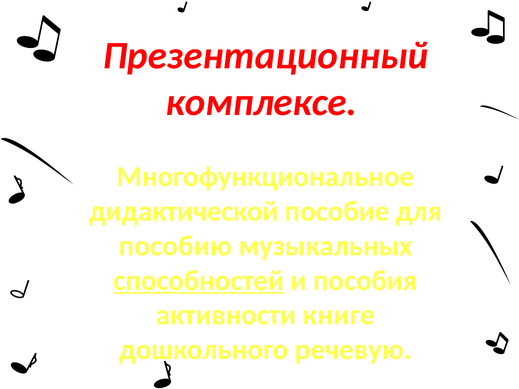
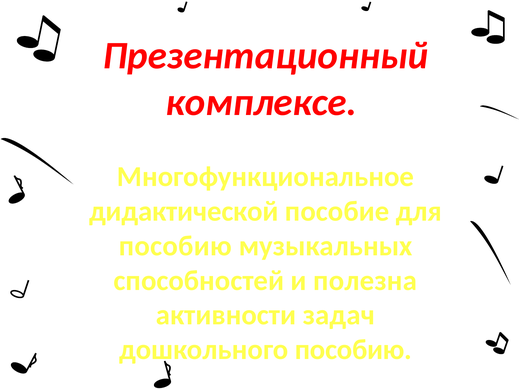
способностей underline: present -> none (199, 281)
пособия: пособия -> полезна (365, 281)
книге: книге -> задач (339, 315)
дошкольного речевую: речевую -> пособию (353, 350)
